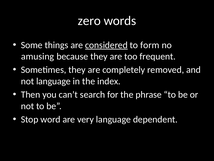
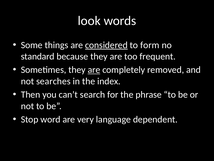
zero: zero -> look (89, 21)
amusing: amusing -> standard (38, 56)
are underline: none -> present (94, 70)
not language: language -> searches (53, 81)
